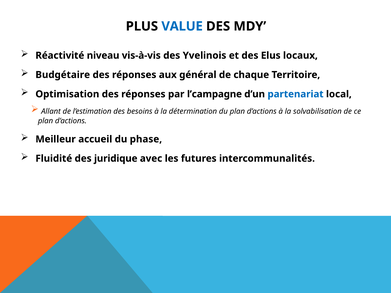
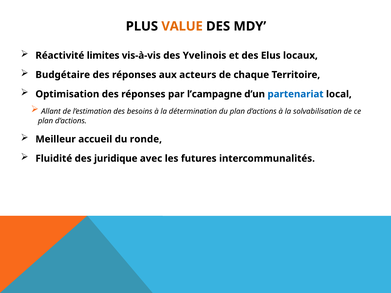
VALUE colour: blue -> orange (182, 26)
niveau: niveau -> limites (103, 56)
général: général -> acteurs (198, 75)
phase: phase -> ronde (146, 139)
